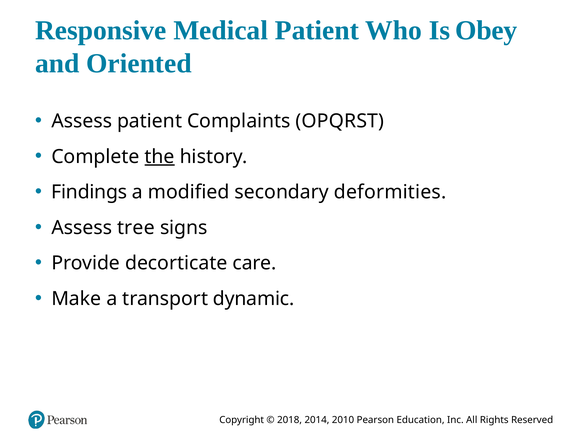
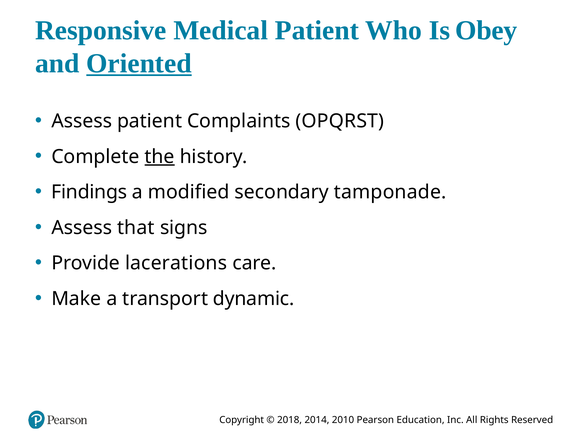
Oriented underline: none -> present (139, 63)
deformities: deformities -> tamponade (390, 192)
tree: tree -> that (136, 228)
decorticate: decorticate -> lacerations (176, 263)
